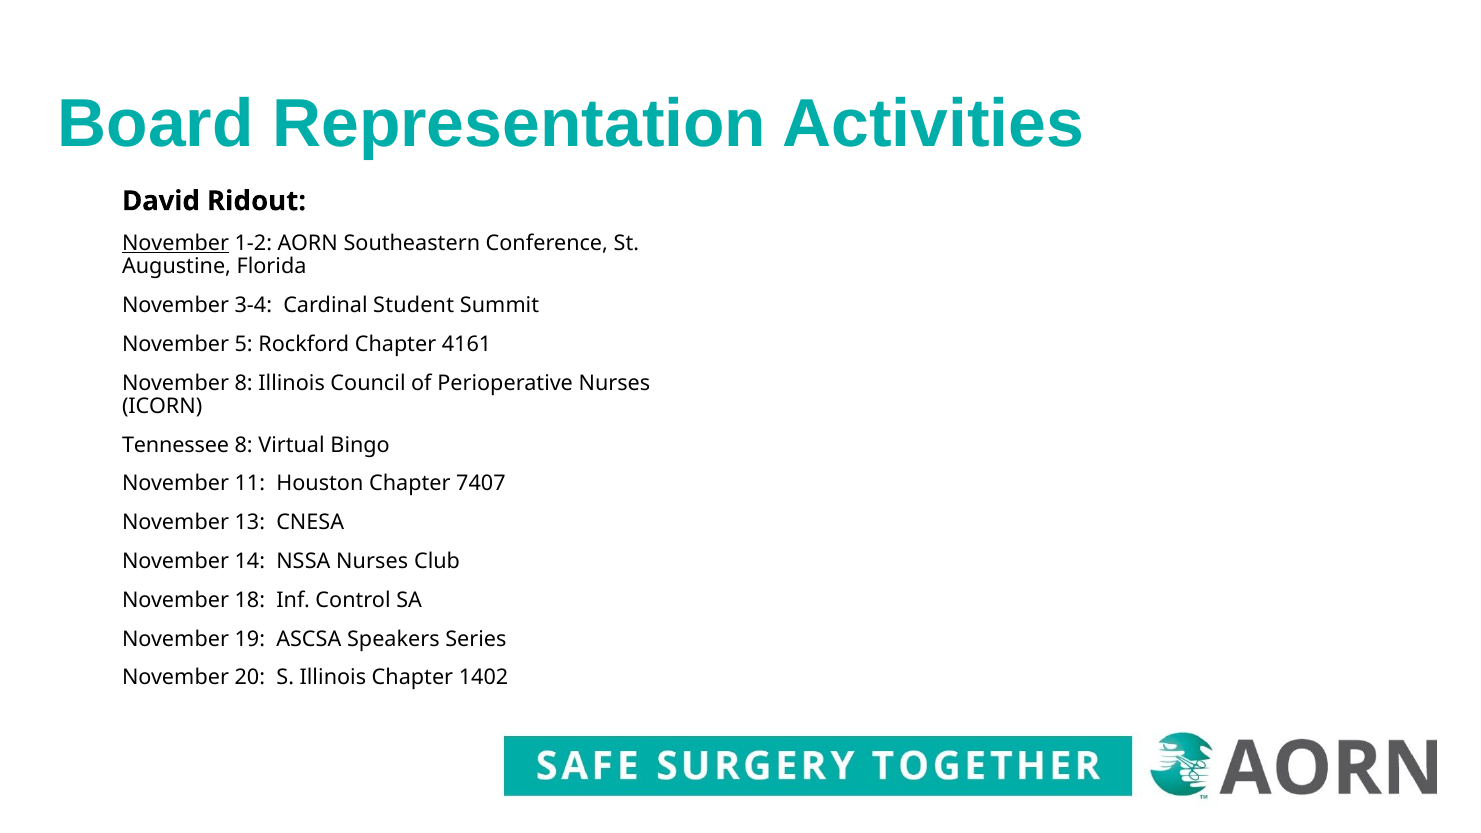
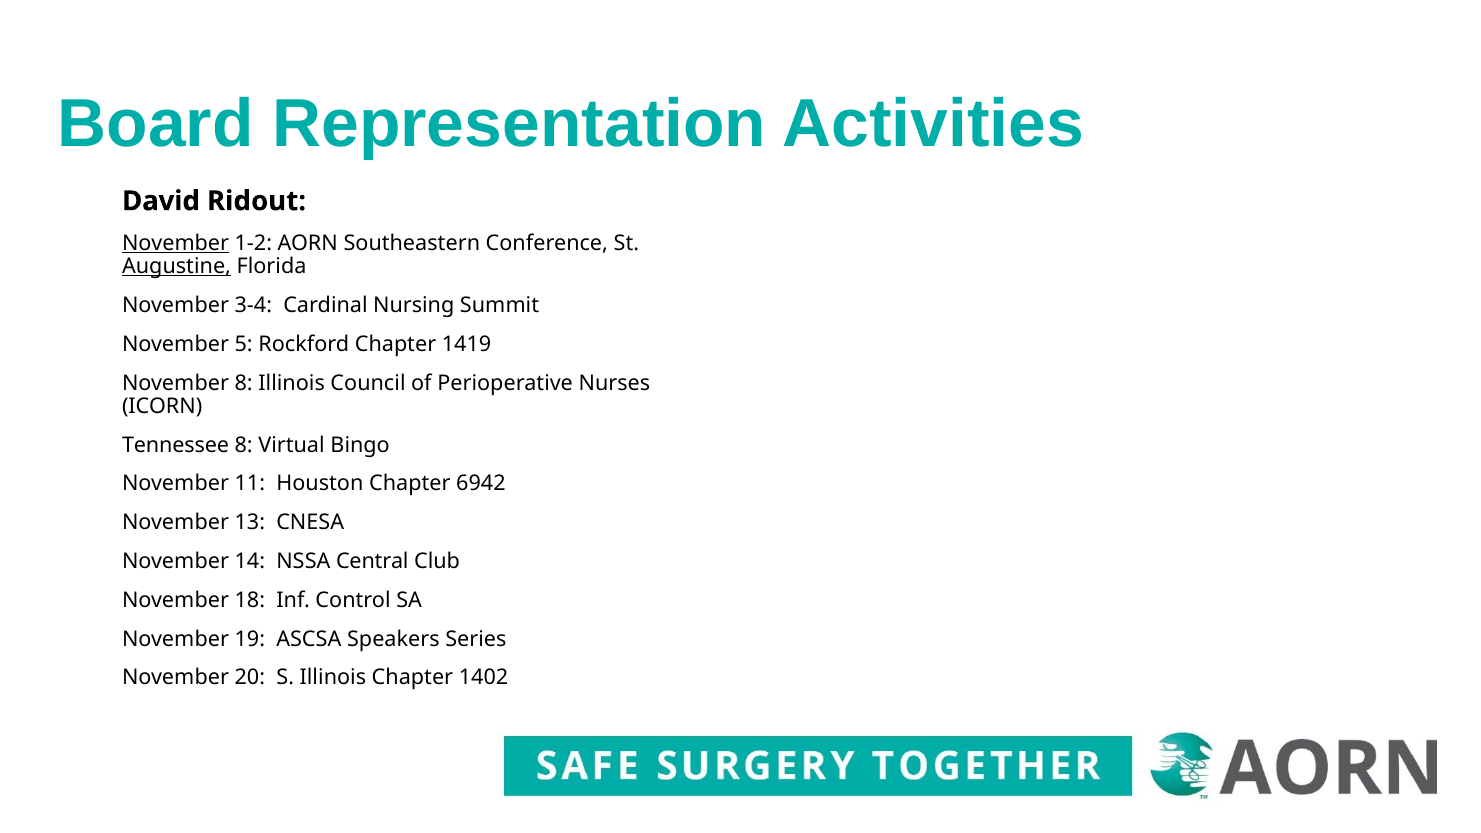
Augustine underline: none -> present (177, 267)
Student: Student -> Nursing (414, 305)
4161: 4161 -> 1419 (467, 344)
7407: 7407 -> 6942 (481, 484)
NSSA Nurses: Nurses -> Central (372, 561)
